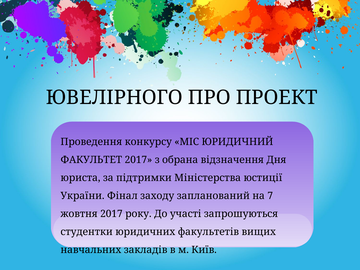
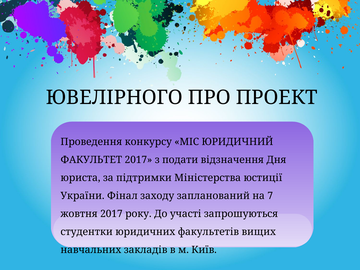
обрана: обрана -> подати (180, 160)
